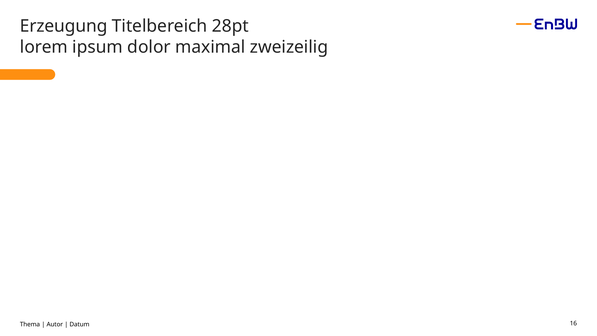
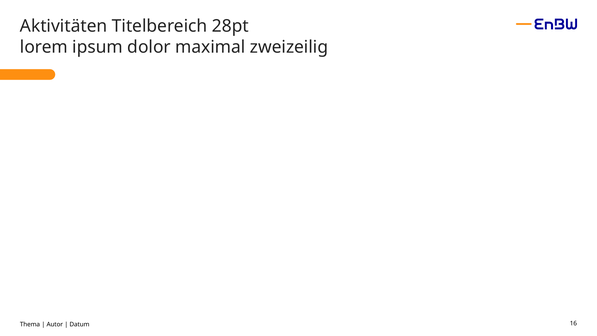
Erzeugung: Erzeugung -> Aktivitäten (64, 26)
